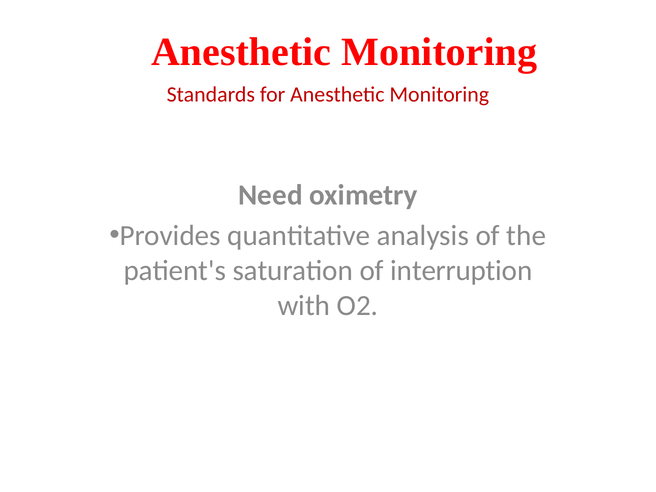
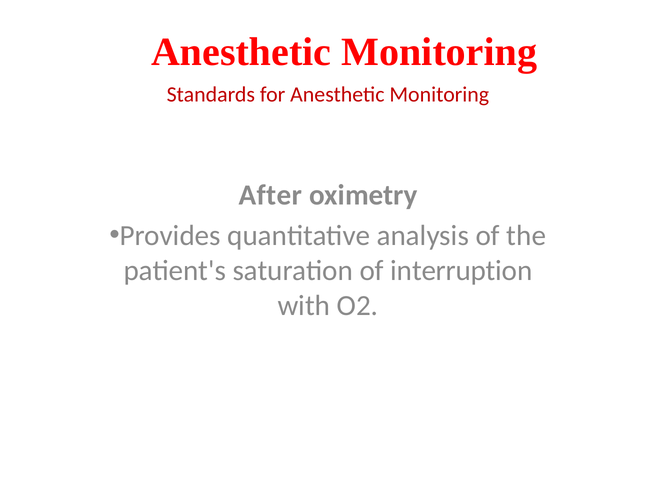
Need: Need -> After (270, 195)
